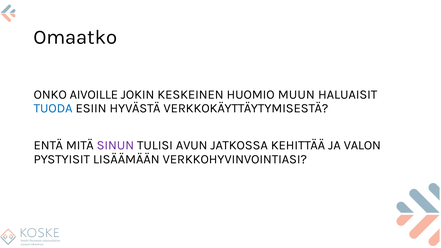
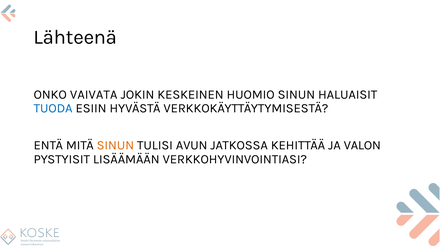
Omaatko: Omaatko -> Lähteenä (75, 37)
AIVOILLE: AIVOILLE -> VAIVATA (94, 95)
HUOMIO MUUN: MUUN -> SINUN (296, 95)
SINUN colour: purple -> orange (115, 145)
